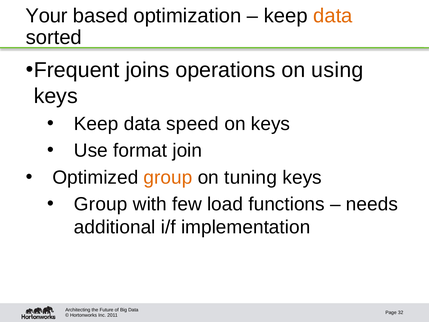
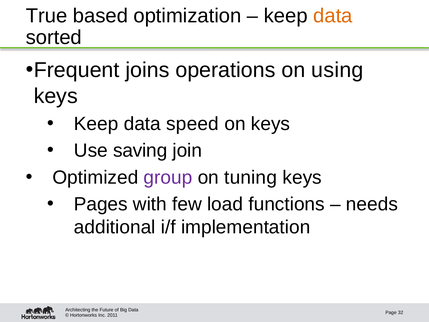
Your: Your -> True (47, 16)
format: format -> saving (140, 151)
group colour: orange -> purple (168, 177)
Group: Group -> Pages (101, 204)
